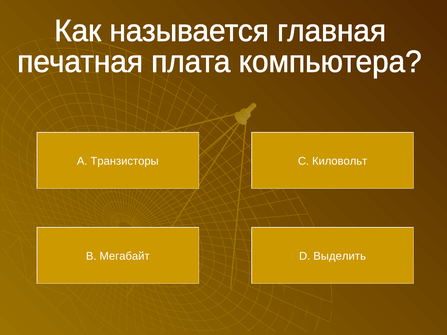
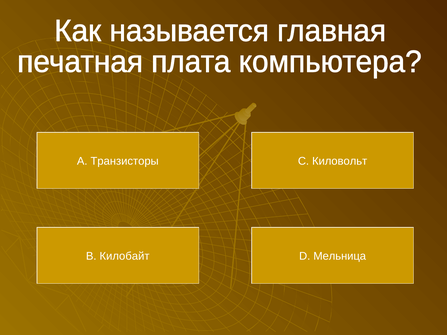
Мегабайт: Мегабайт -> Килобайт (125, 256)
Выделить: Выделить -> Мельница (340, 256)
